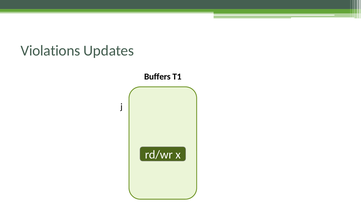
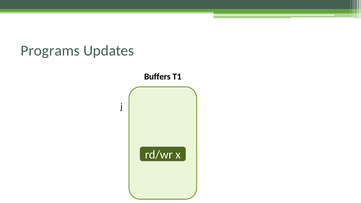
Violations: Violations -> Programs (50, 51)
